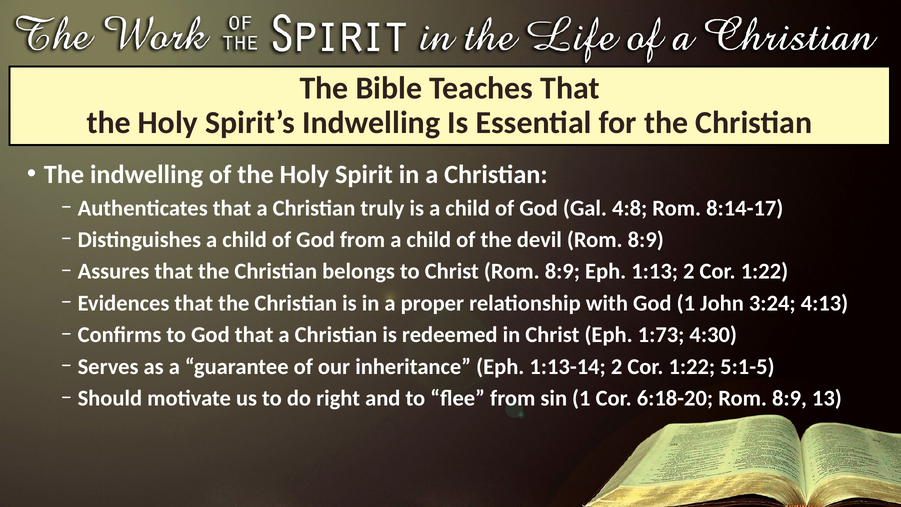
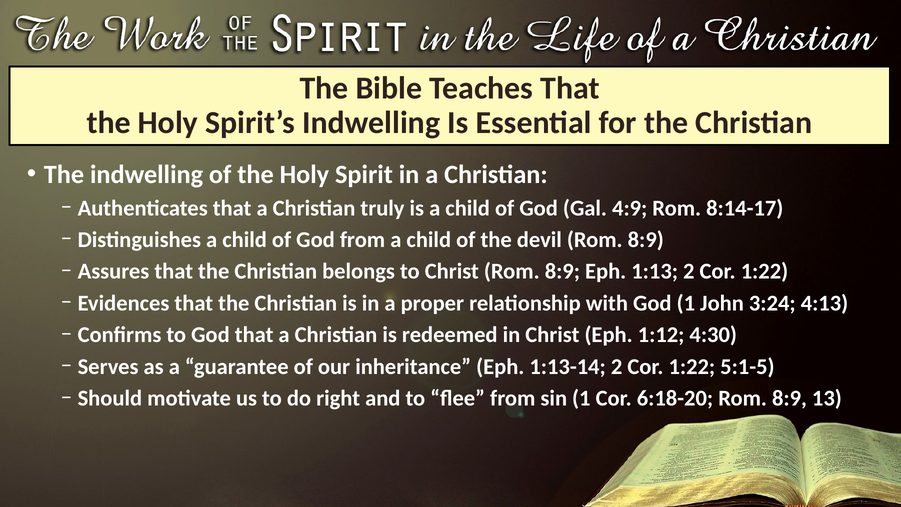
4:8: 4:8 -> 4:9 (630, 208)
1:73: 1:73 -> 1:12 (661, 335)
